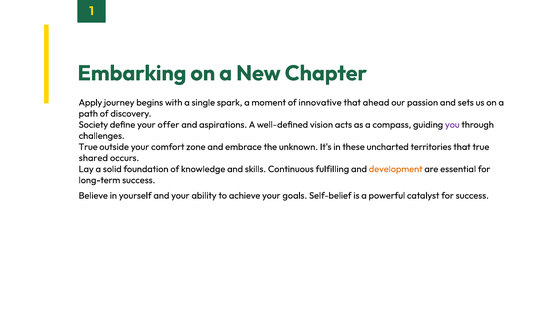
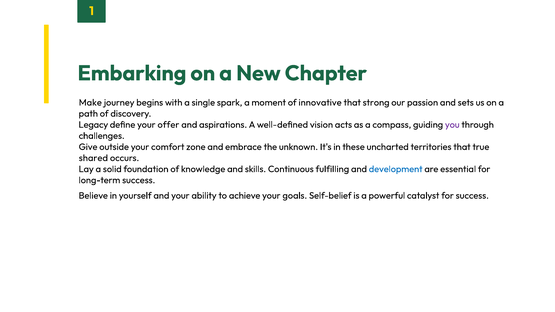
Apply: Apply -> Make (90, 103)
ahead: ahead -> strong (376, 103)
Society: Society -> Legacy (93, 125)
True: True -> Give (88, 147)
development colour: orange -> blue (396, 169)
